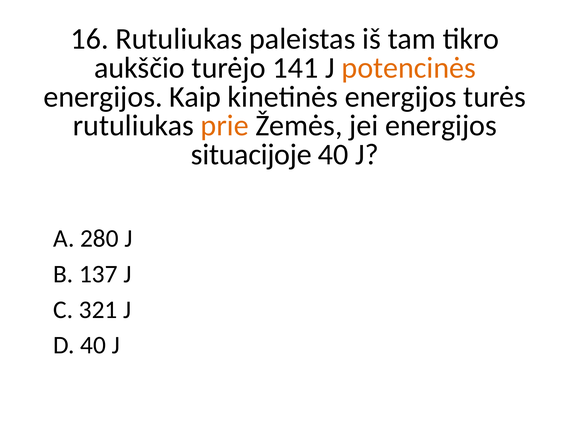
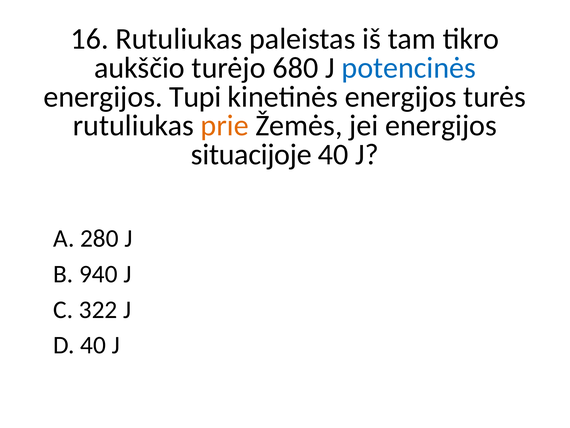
141: 141 -> 680 (295, 68)
potencinės colour: orange -> blue (409, 68)
Kaip: Kaip -> Tupi (195, 97)
137: 137 -> 940 (98, 274)
321: 321 -> 322 (98, 309)
